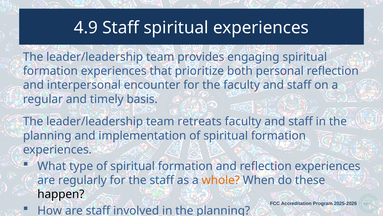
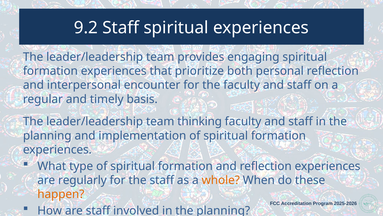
4.9: 4.9 -> 9.2 (86, 28)
retreats: retreats -> thinking (200, 121)
happen colour: black -> orange (61, 194)
